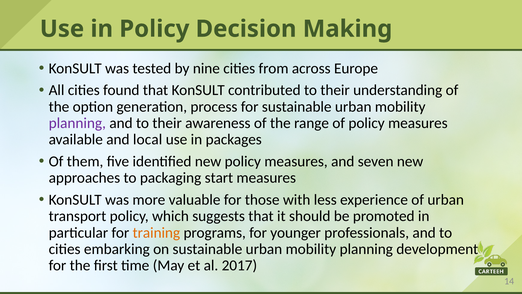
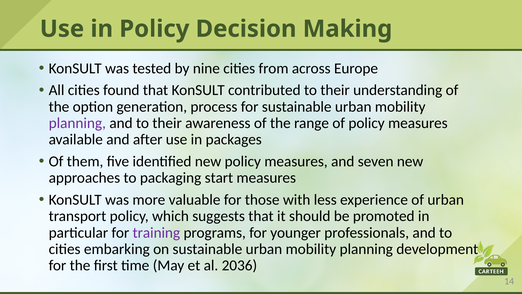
local: local -> after (148, 139)
training colour: orange -> purple (156, 232)
2017: 2017 -> 2036 (239, 265)
